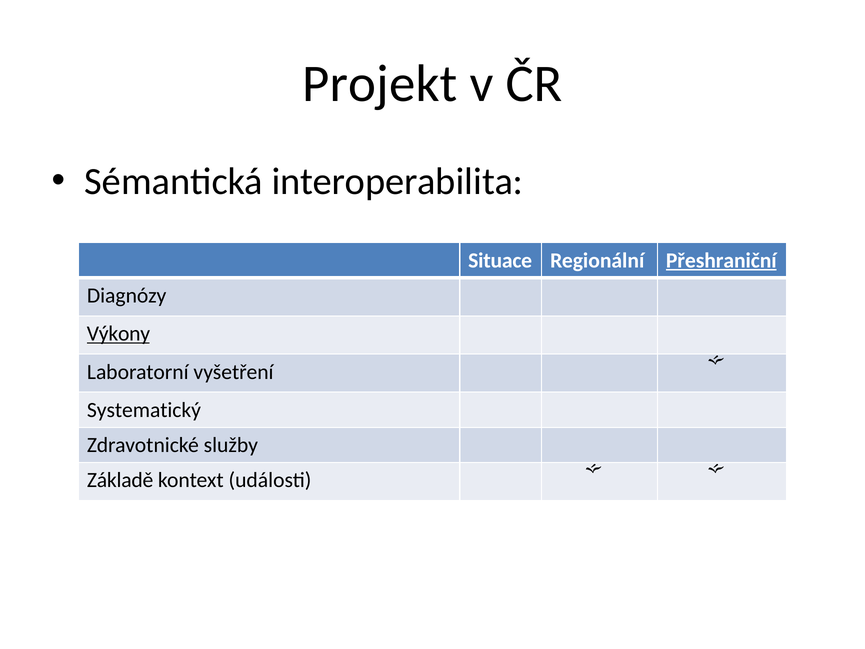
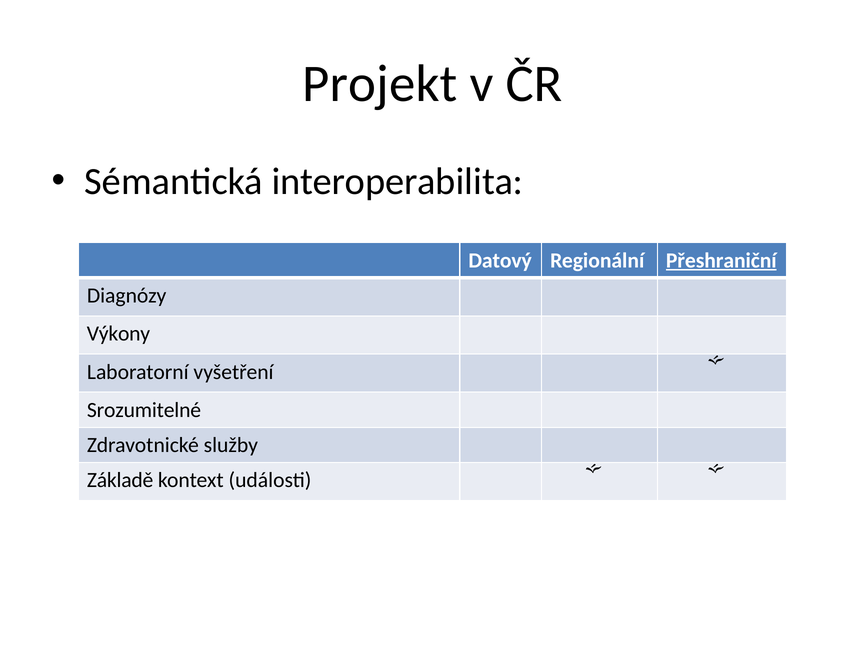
Situace: Situace -> Datový (500, 260)
Výkony underline: present -> none (118, 334)
Systematický: Systematický -> Srozumitelné (144, 410)
